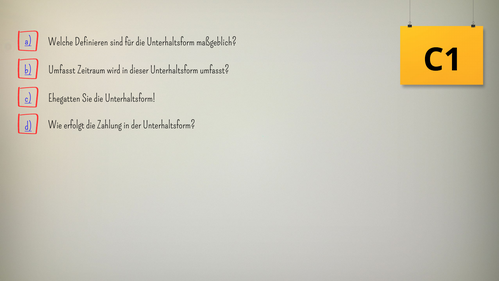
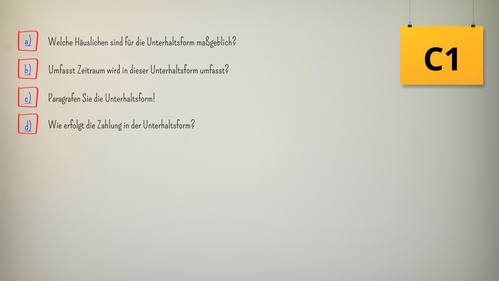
Definieren: Definieren -> Häuslichen (92, 42)
Ehegatten: Ehegatten -> Paragrafen (64, 98)
